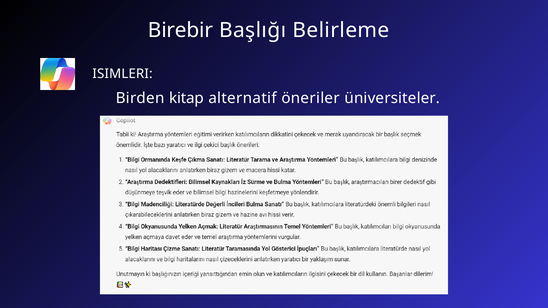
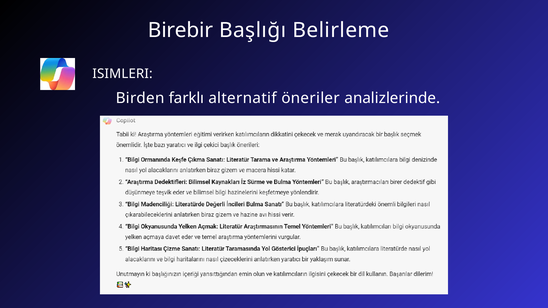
kitap: kitap -> farklı (187, 98)
üniversiteler: üniversiteler -> analizlerinde (392, 98)
